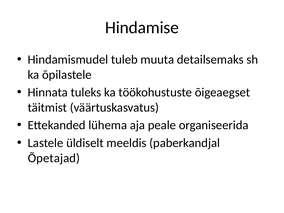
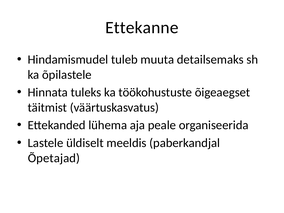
Hindamise: Hindamise -> Ettekanne (142, 27)
